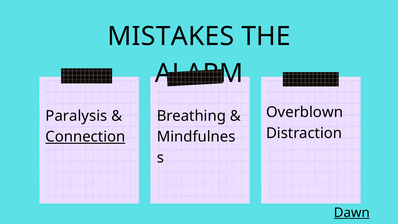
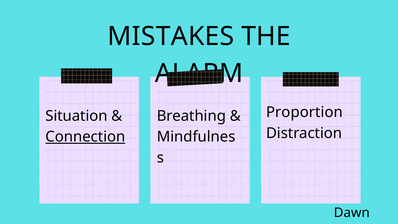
Overblown: Overblown -> Proportion (304, 112)
Paralysis: Paralysis -> Situation (76, 116)
Dawn underline: present -> none (352, 213)
